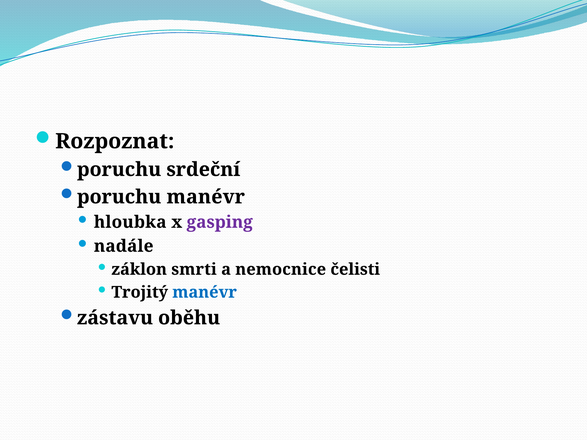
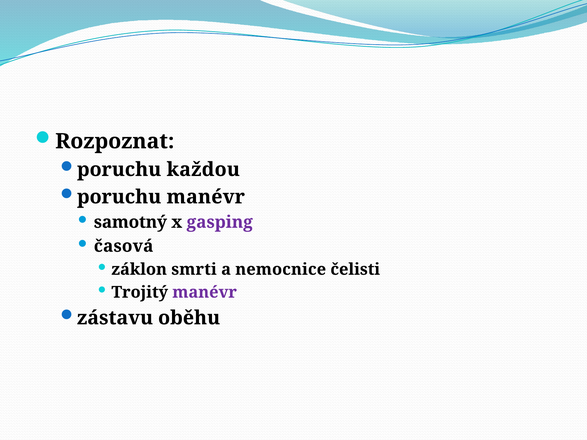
srdeční: srdeční -> každou (203, 170)
hloubka: hloubka -> samotný (130, 222)
nadále: nadále -> časová (124, 246)
manévr colour: blue -> purple (205, 292)
